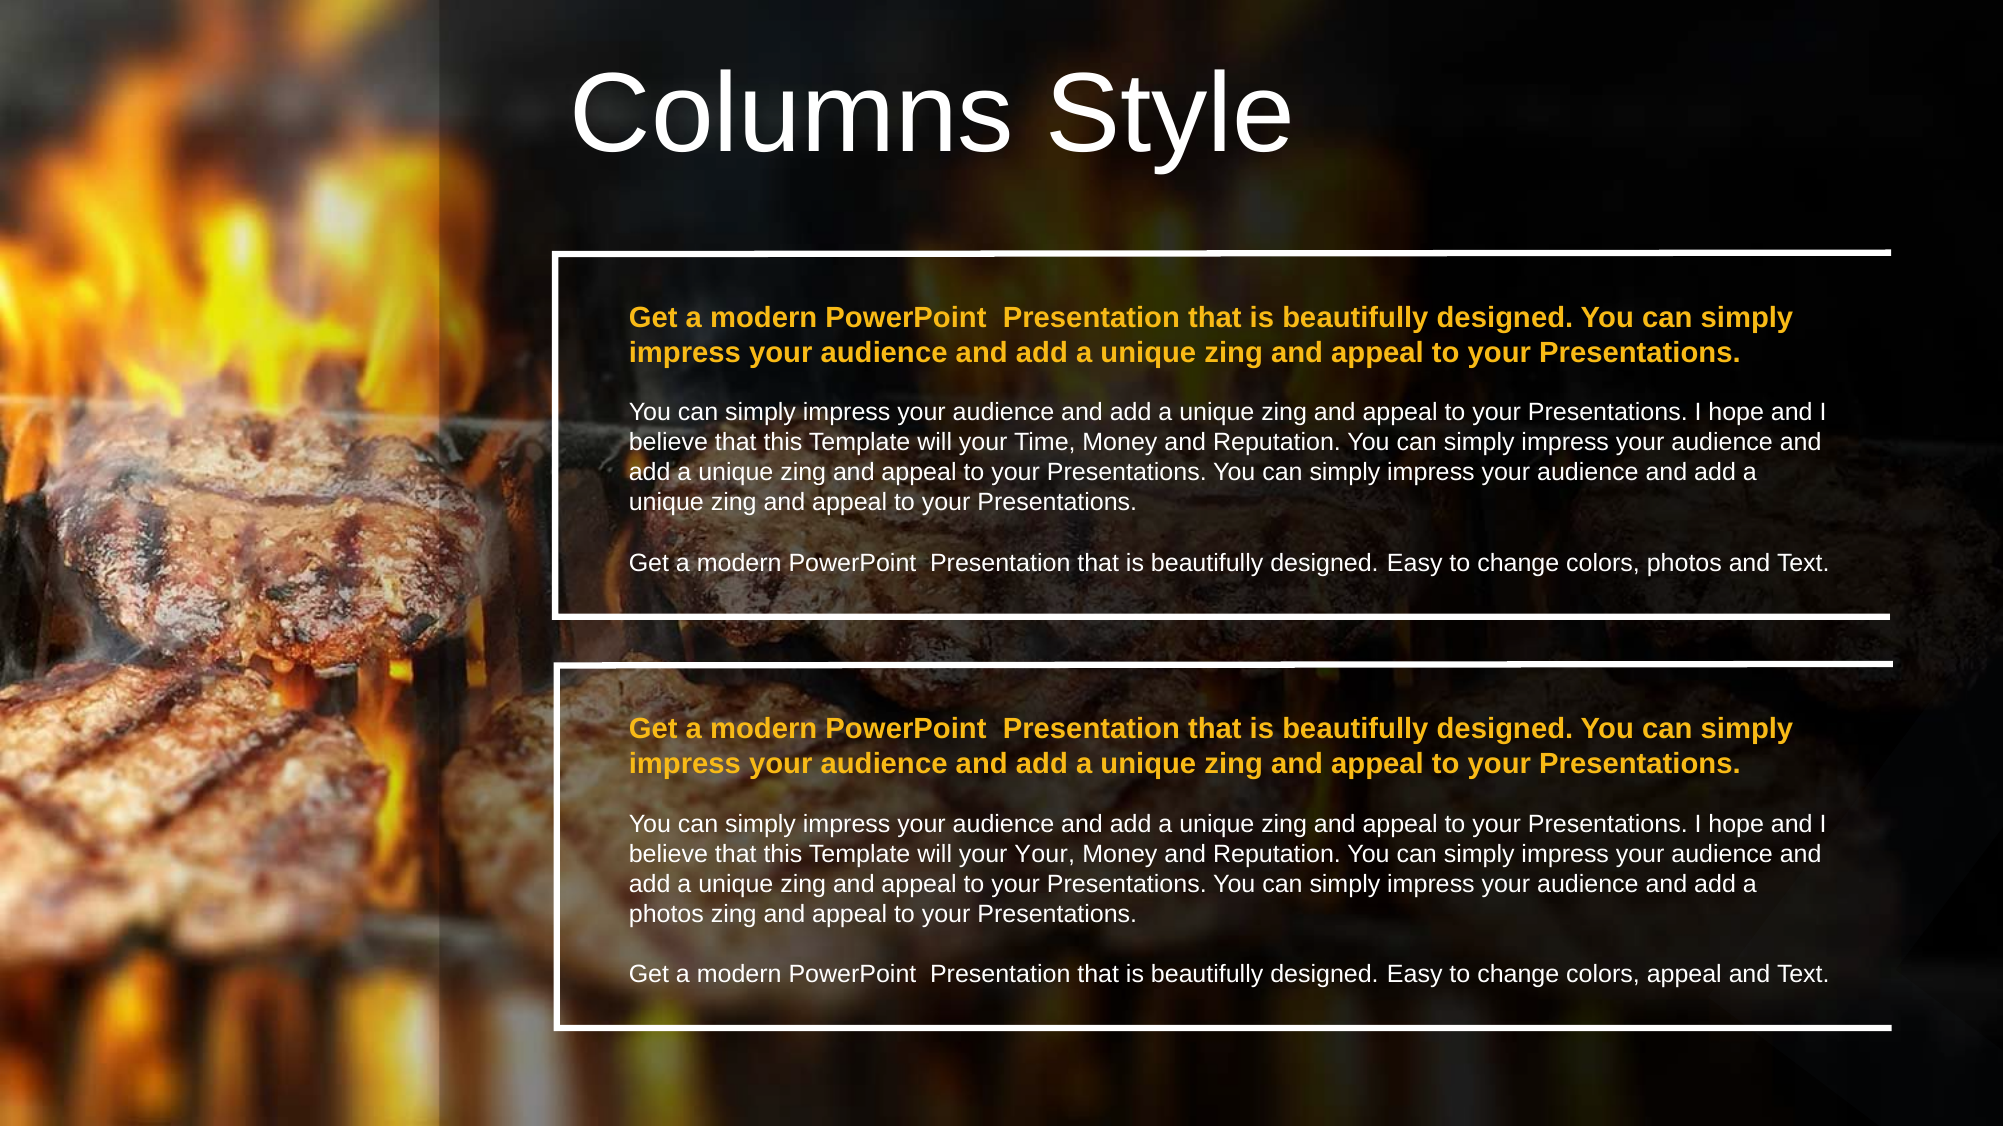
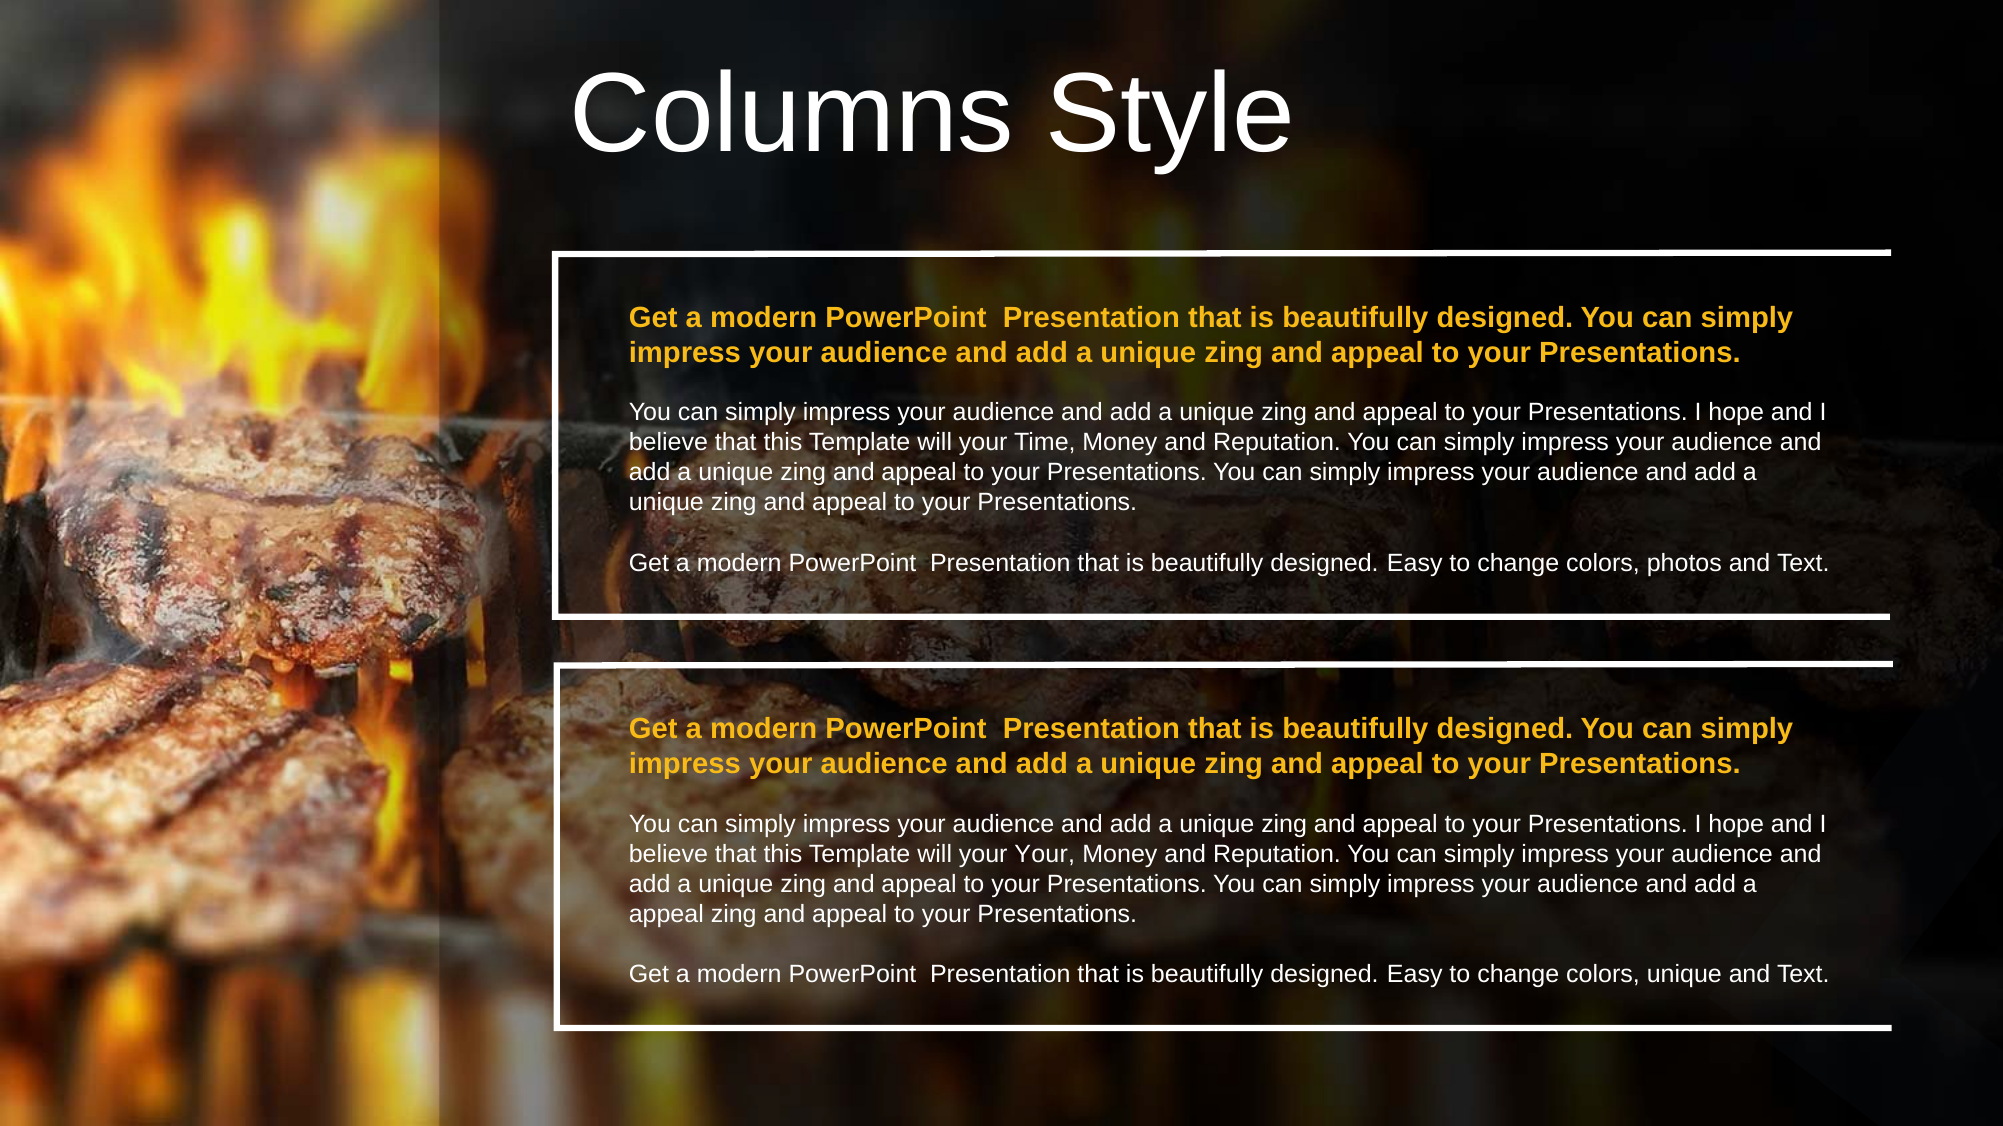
photos: photos -> appeal (666, 915)
colors appeal: appeal -> unique (1684, 975)
